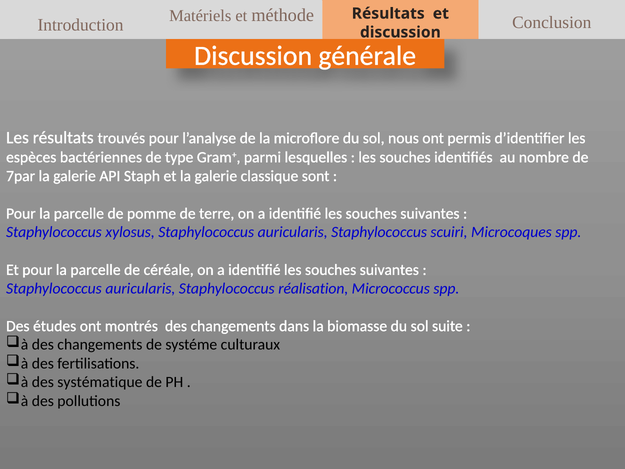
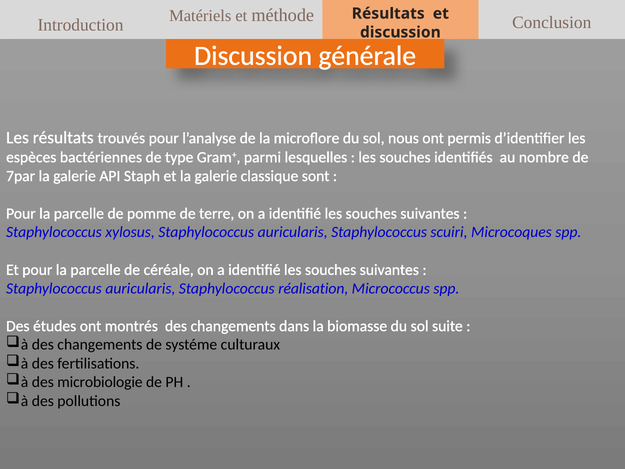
systématique: systématique -> microbiologie (100, 382)
